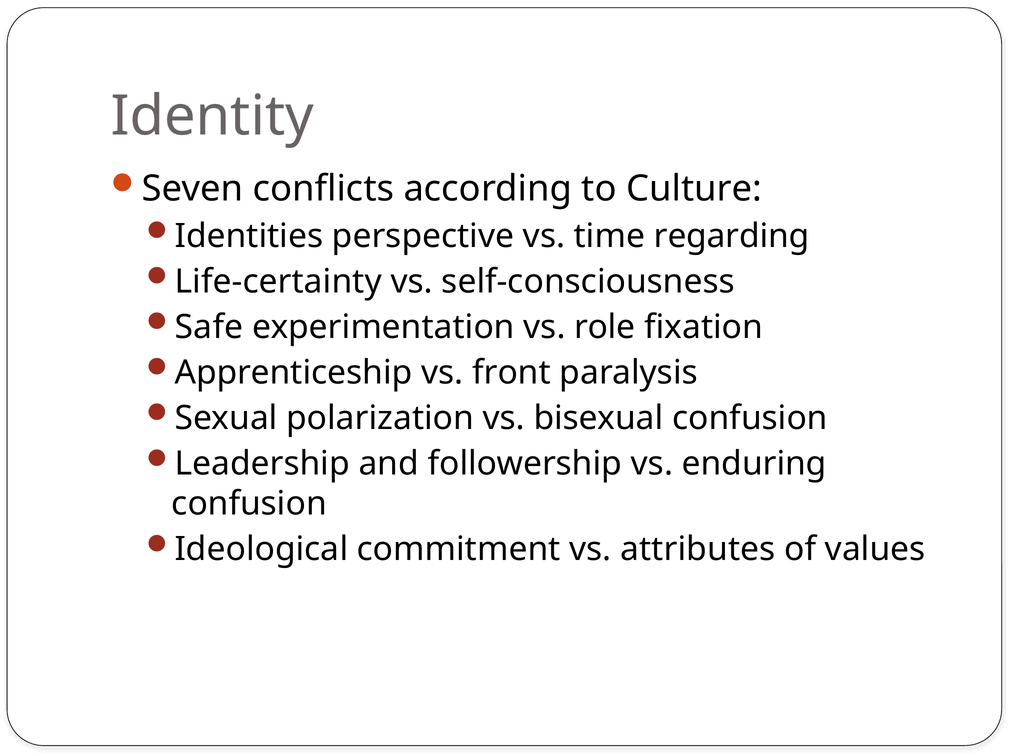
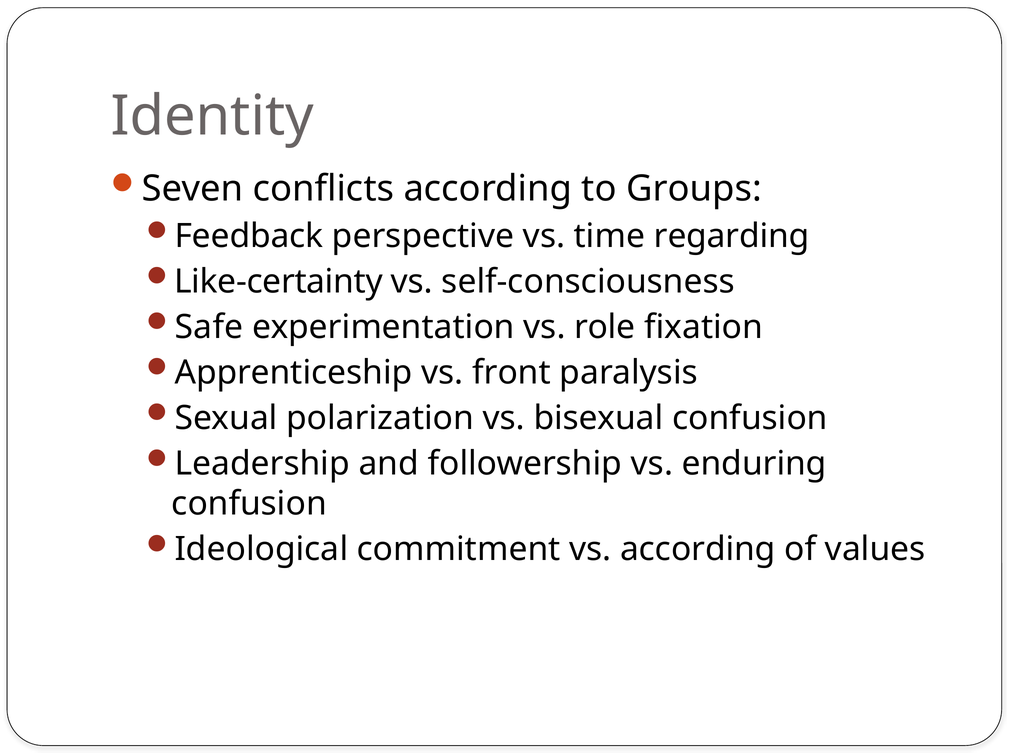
Culture: Culture -> Groups (694, 189)
Identities: Identities -> Feedback (249, 236)
Life-certainty: Life-certainty -> Like-certainty (278, 282)
vs attributes: attributes -> according (698, 550)
